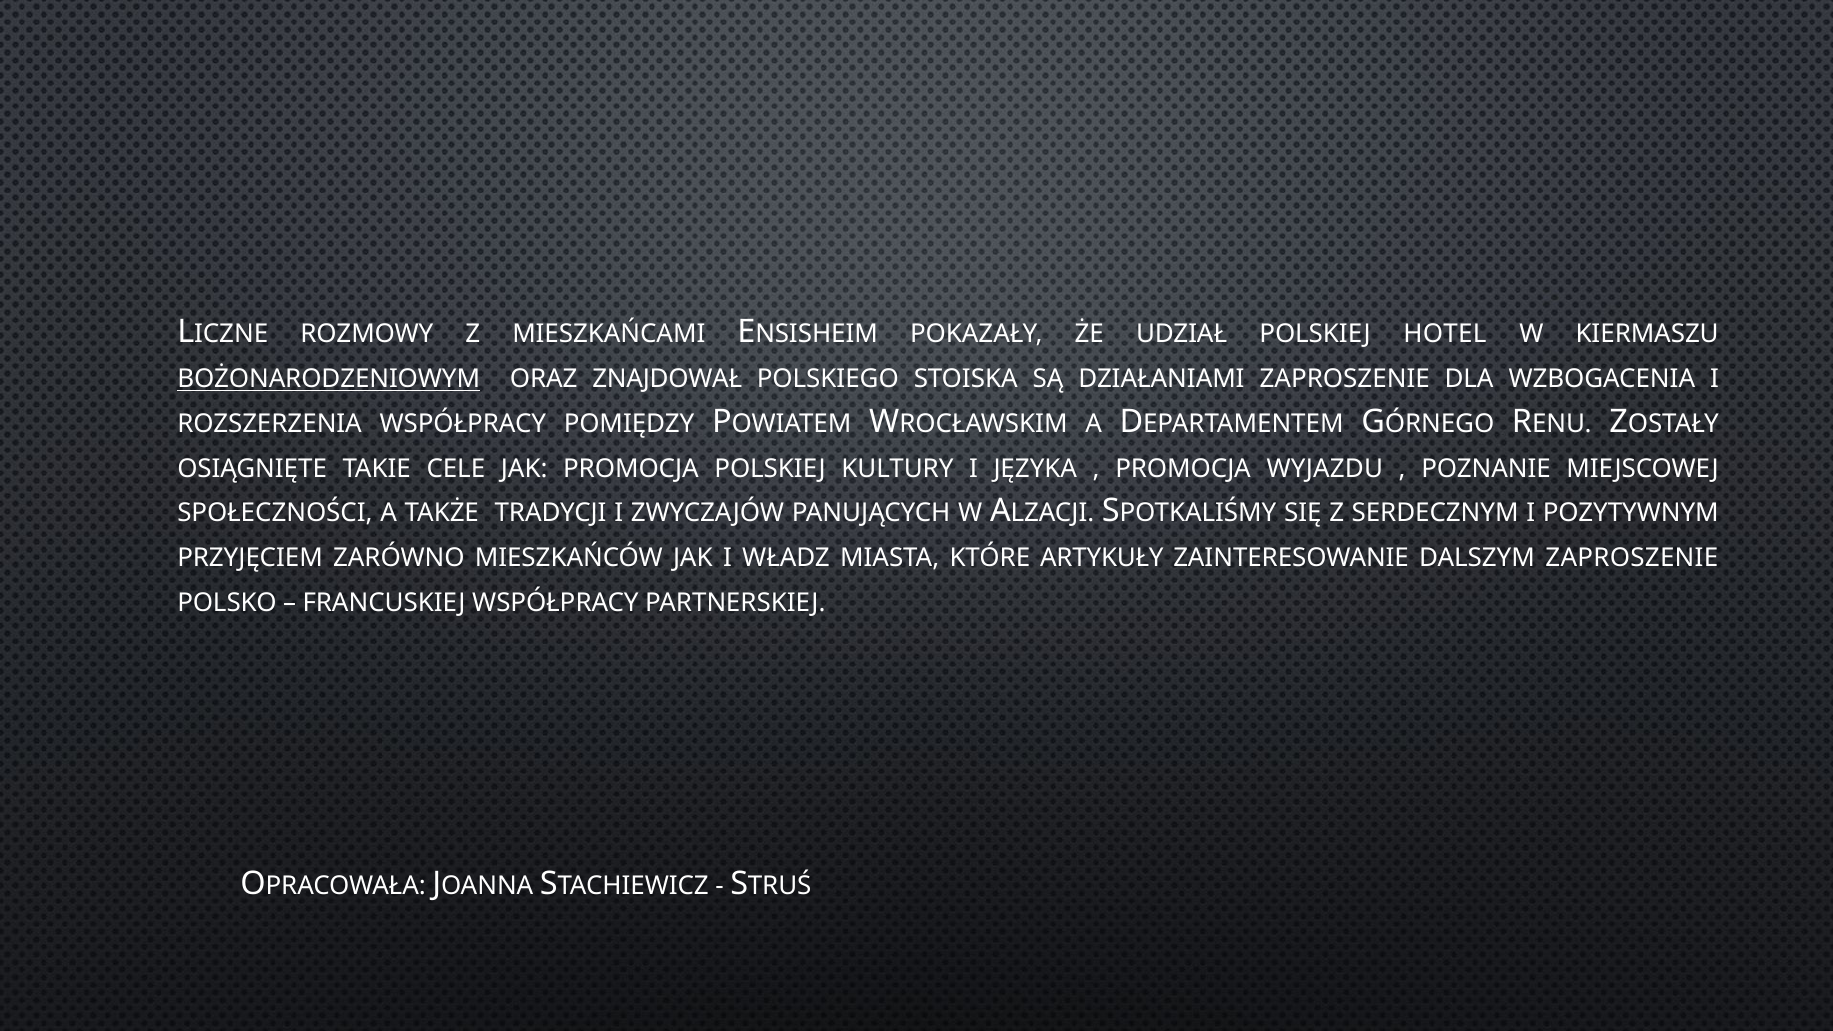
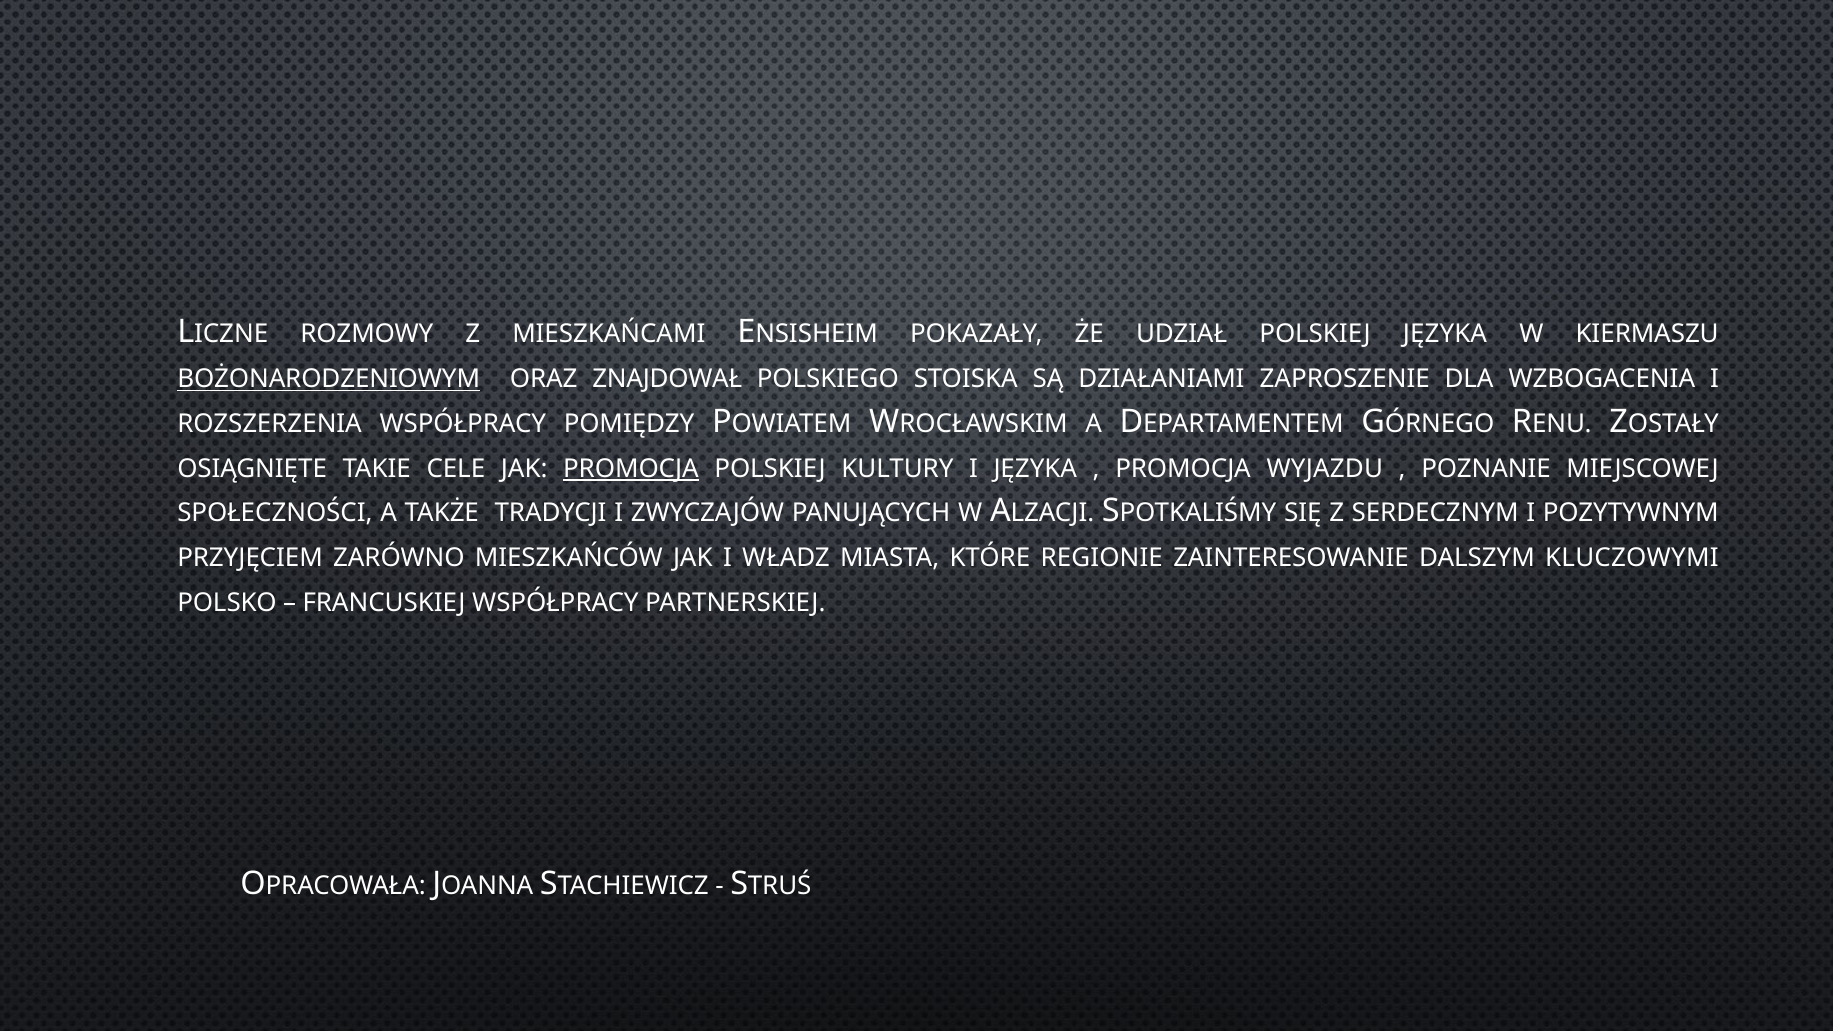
POLSKIEJ HOTEL: HOTEL -> JĘZYKA (1445, 334)
PROMOCJA underline: none -> present (631, 469)
ARTYKUŁY: ARTYKUŁY -> REGIONIE (1102, 558)
DALSZYM ZAPROSZENIE: ZAPROSZENIE -> KLUCZOWYMI (1632, 558)
